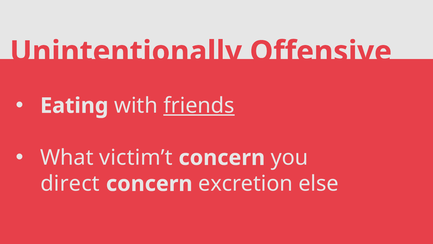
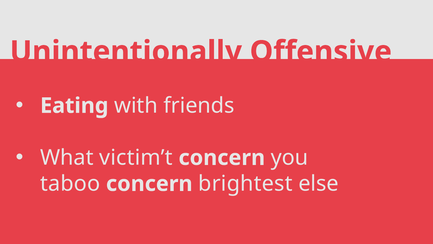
friends underline: present -> none (199, 106)
direct: direct -> taboo (70, 183)
excretion: excretion -> brightest (245, 183)
